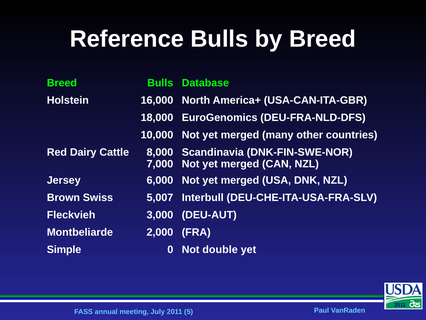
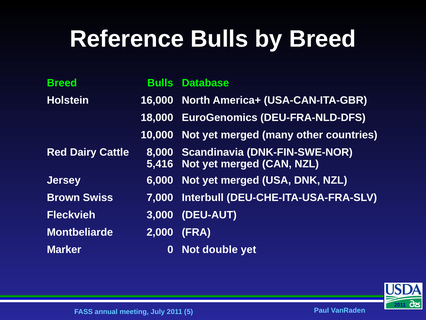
7,000: 7,000 -> 5,416 (160, 164)
5,007: 5,007 -> 7,000 (160, 197)
Simple: Simple -> Marker (64, 249)
